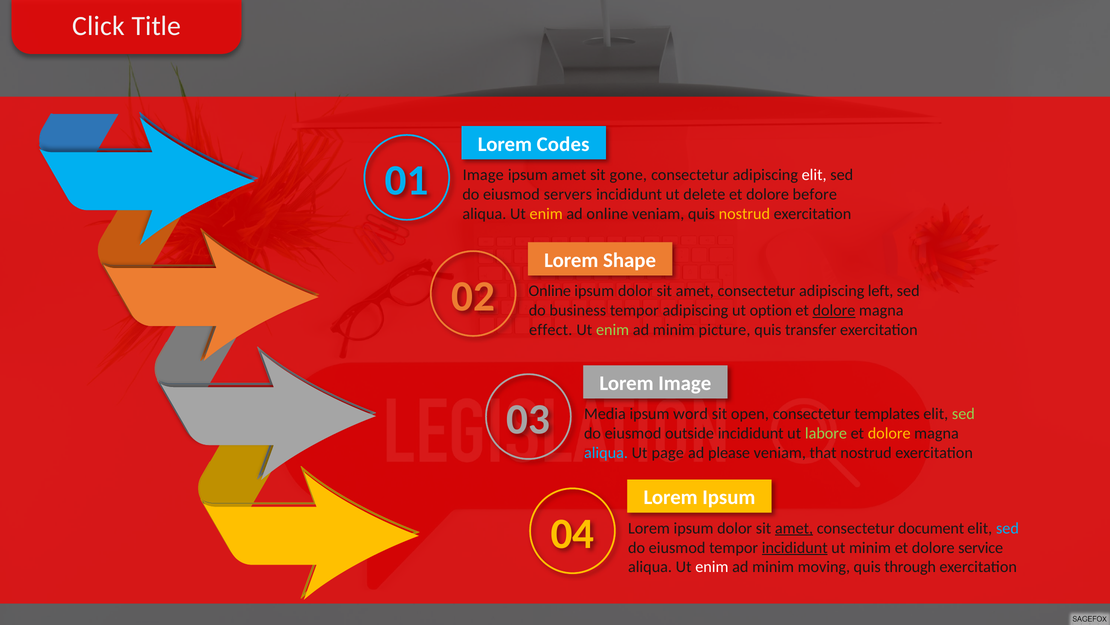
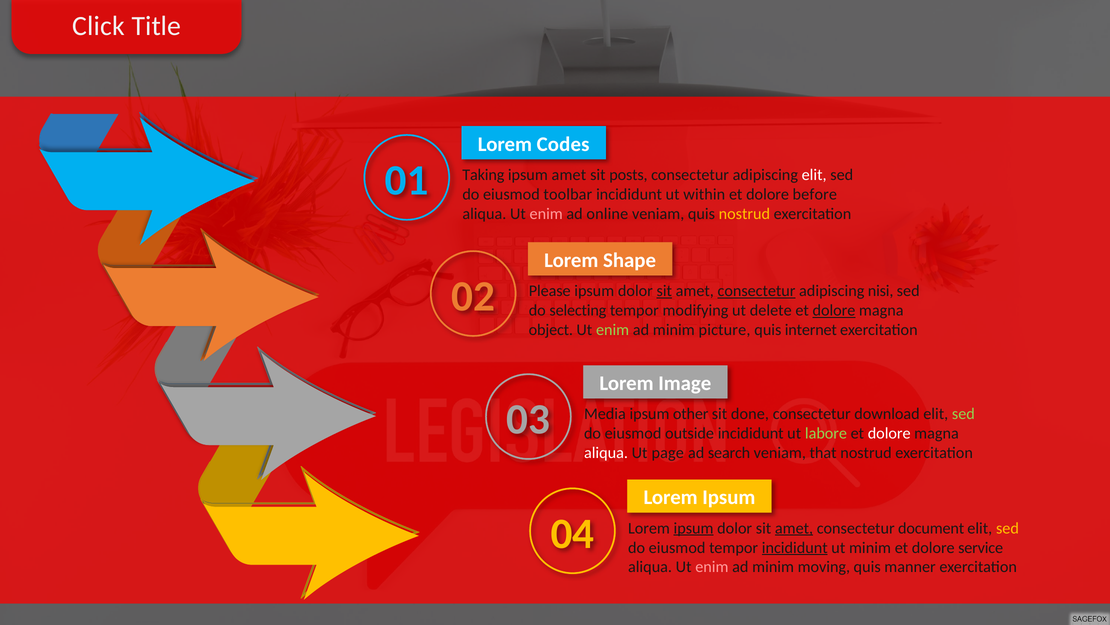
01 Image: Image -> Taking (483, 175)
gone: gone -> posts (628, 175)
servers: servers -> toolbar (568, 194)
delete: delete -> within (704, 194)
enim colour: yellow -> pink (546, 213)
02 Online: Online -> Please (550, 291)
sit underline: none -> present (664, 291)
consectetur underline: none -> present (757, 291)
left: left -> nisi (881, 291)
business: business -> selecting (578, 310)
tempor adipiscing: adipiscing -> modifying (695, 310)
option: option -> delete (771, 310)
effect: effect -> object (551, 330)
transfer: transfer -> internet (811, 330)
word: word -> other (691, 414)
open: open -> done (750, 414)
templates: templates -> download (887, 414)
dolore colour: yellow -> white (889, 433)
aliqua colour: light blue -> white (606, 452)
please: please -> search (729, 452)
ipsum underline: none -> present (694, 528)
sed colour: light blue -> yellow (1007, 528)
enim colour: white -> pink (712, 567)
through: through -> manner (910, 567)
